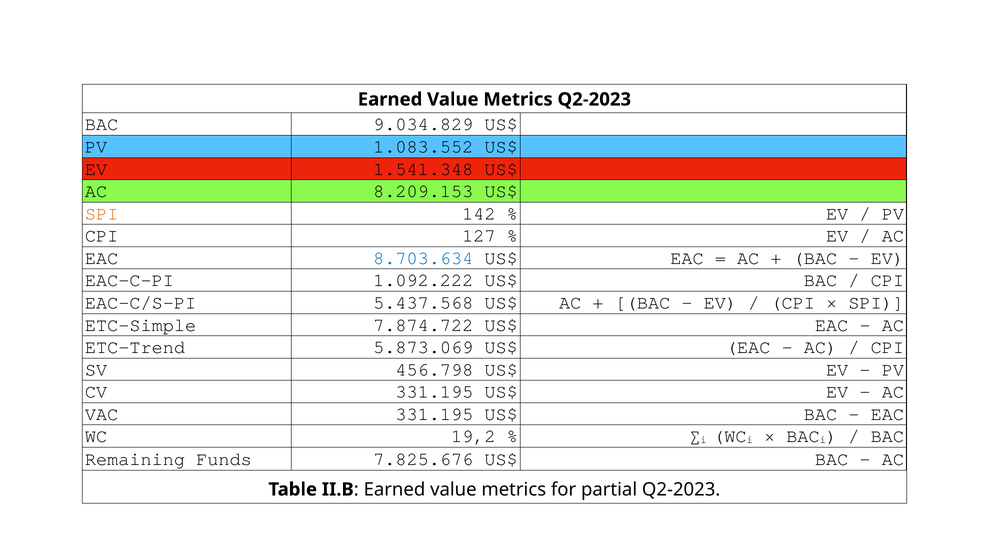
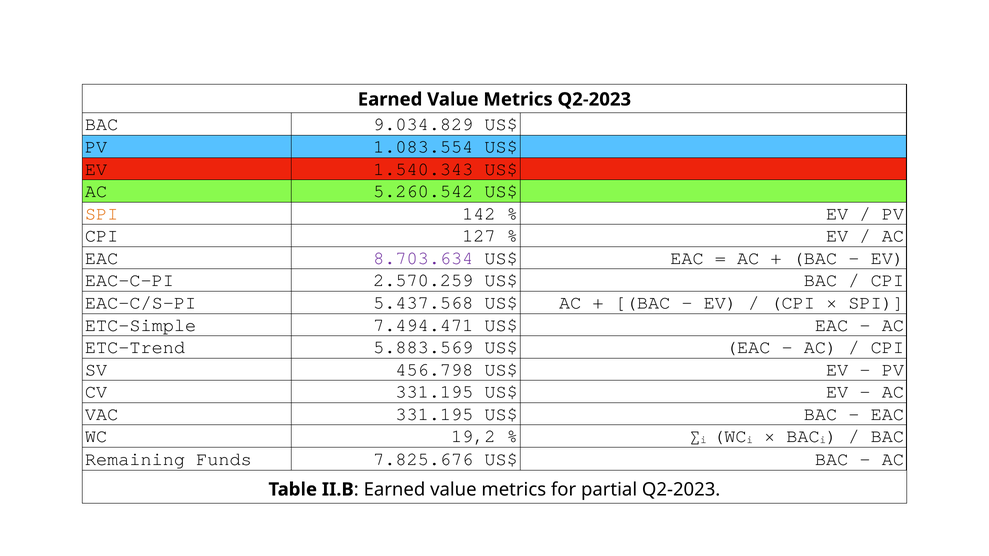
1.083.552: 1.083.552 -> 1.083.554 (423, 147)
1.541.348: 1.541.348 -> 1.540.343 (423, 169)
8.209.153: 8.209.153 -> 5.260.542 (423, 191)
8.703.634 colour: blue -> purple (423, 258)
1.092.222: 1.092.222 -> 2.570.259 (423, 281)
7.874.722: 7.874.722 -> 7.494.471 (423, 325)
5.873.069: 5.873.069 -> 5.883.569 (423, 347)
